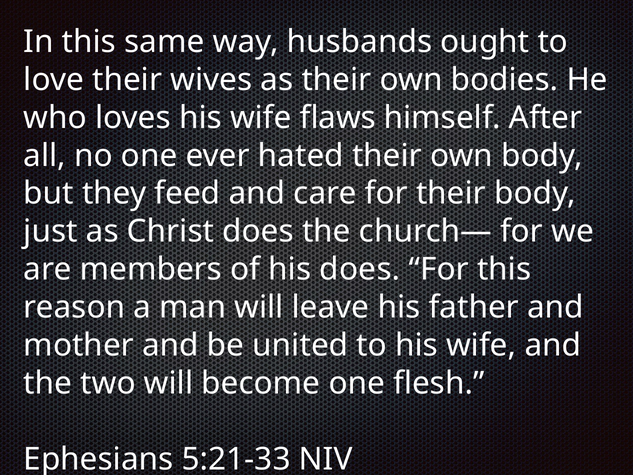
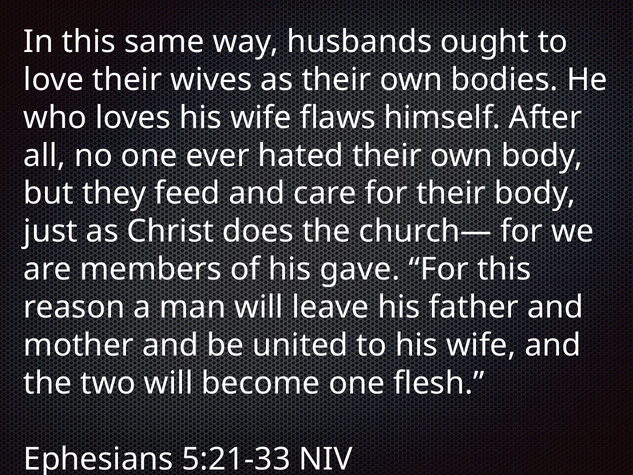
his does: does -> gave (360, 269)
